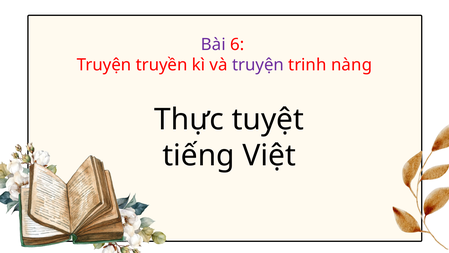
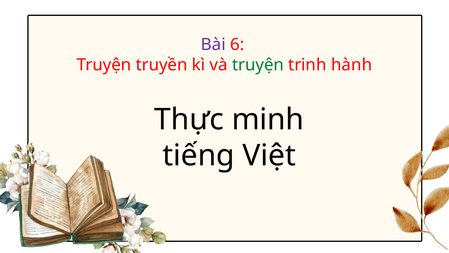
truyện colour: purple -> green (258, 65)
nàng: nàng -> hành (352, 65)
tuyệt: tuyệt -> minh (268, 119)
